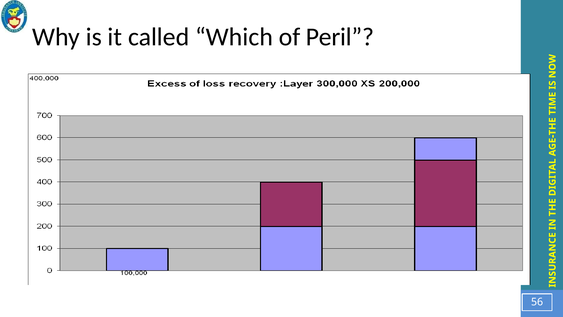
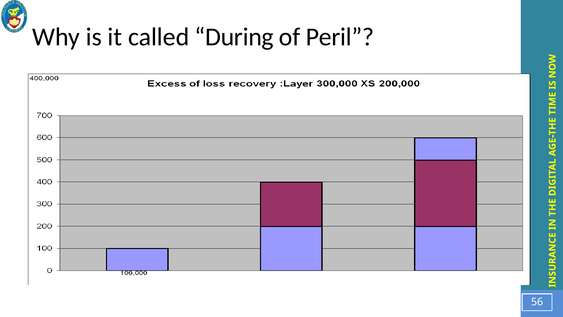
Which: Which -> During (234, 37)
